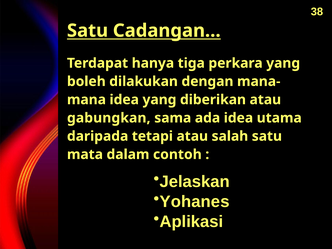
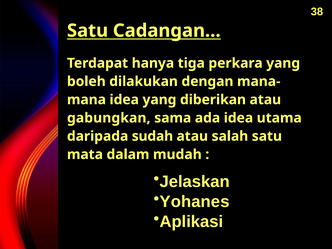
tetapi: tetapi -> sudah (152, 136)
contoh: contoh -> mudah (177, 154)
